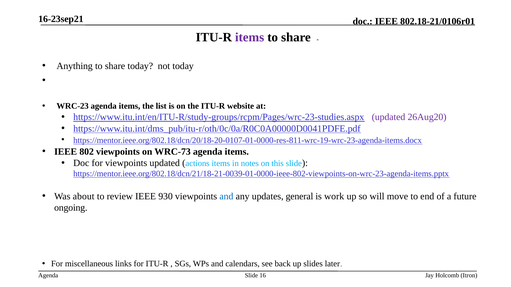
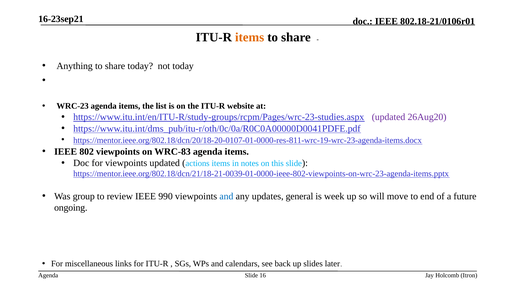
items colour: purple -> orange (250, 38)
WRC-73: WRC-73 -> WRC-83 (173, 152)
about: about -> group (84, 196)
930: 930 -> 990 (166, 196)
work: work -> week (334, 196)
